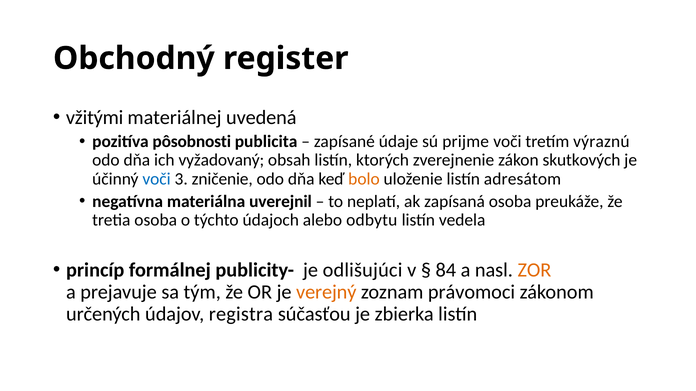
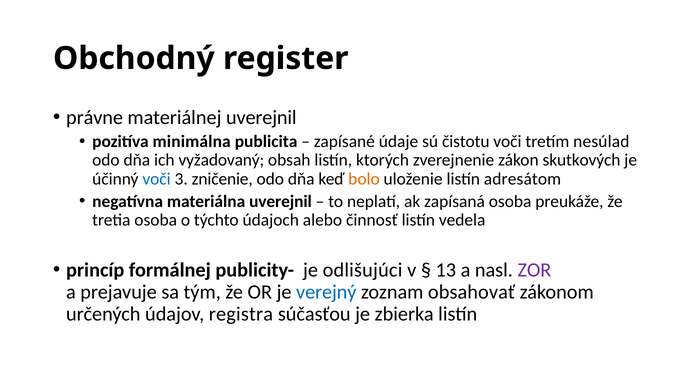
vžitými: vžitými -> právne (95, 118)
materiálnej uvedená: uvedená -> uverejnil (261, 118)
pôsobnosti: pôsobnosti -> minimálna (192, 142)
prijme: prijme -> čistotu (466, 142)
výraznú: výraznú -> nesúlad (601, 142)
odbytu: odbytu -> činnosť (372, 220)
84: 84 -> 13 (446, 270)
ZOR colour: orange -> purple (534, 270)
verejný colour: orange -> blue (326, 292)
právomoci: právomoci -> obsahovať (471, 292)
